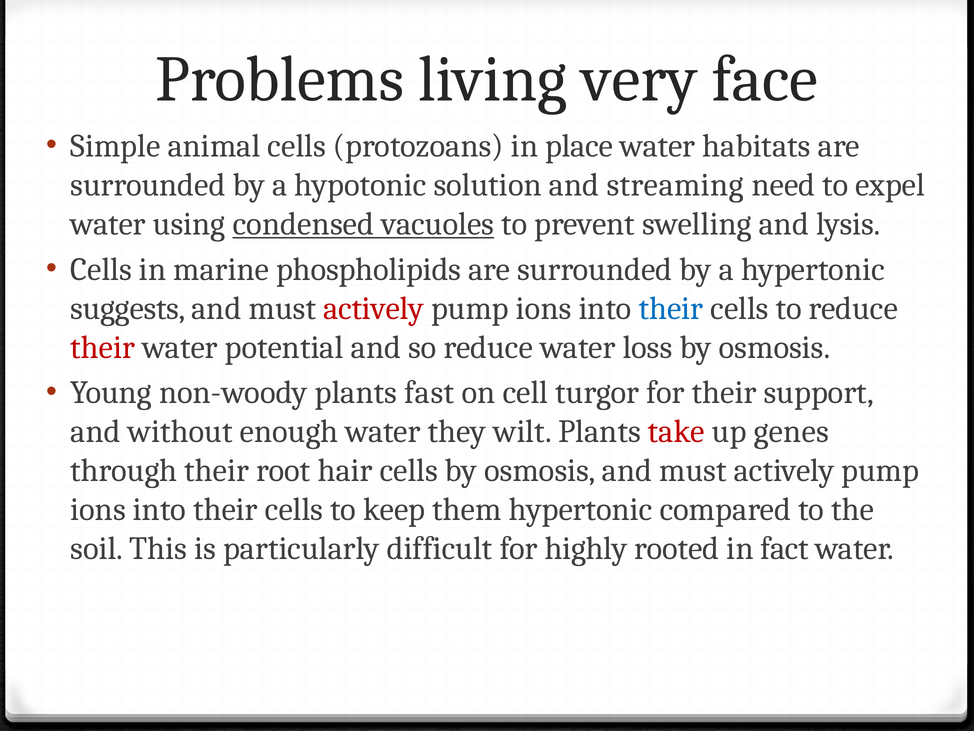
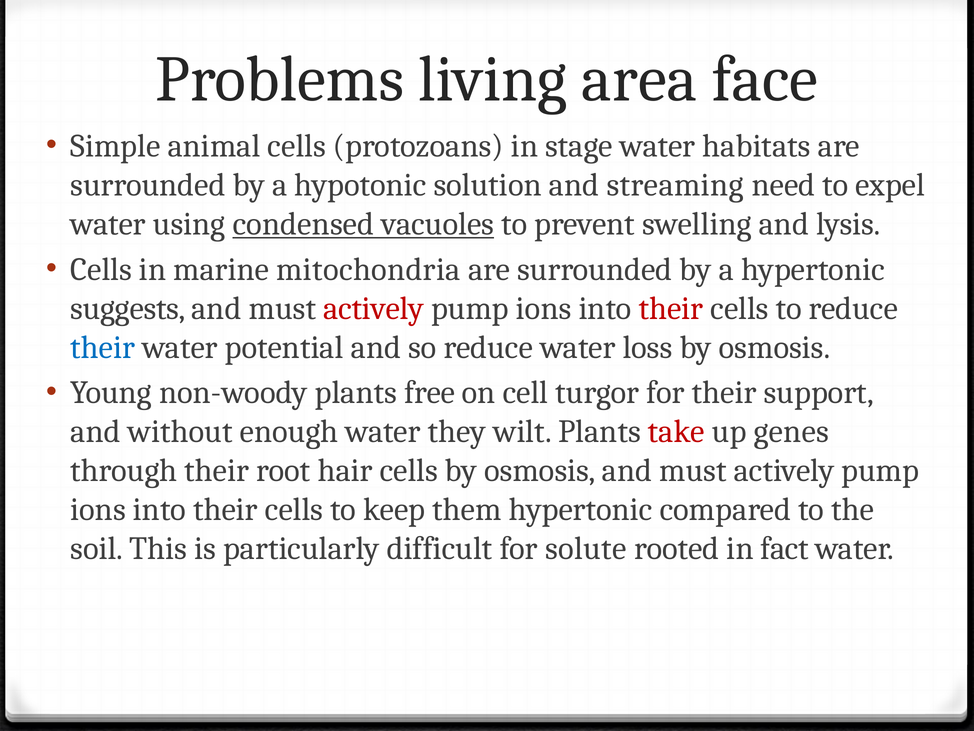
very: very -> area (639, 79)
place: place -> stage (579, 146)
phospholipids: phospholipids -> mitochondria (368, 269)
their colour: blue -> red (671, 308)
their colour: red -> blue (103, 347)
fast: fast -> free (430, 392)
highly: highly -> solute (586, 548)
